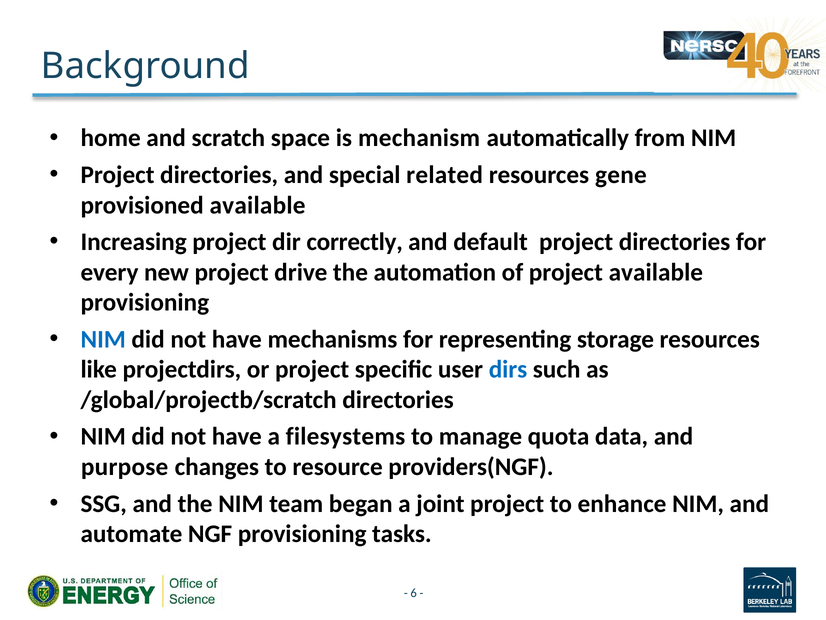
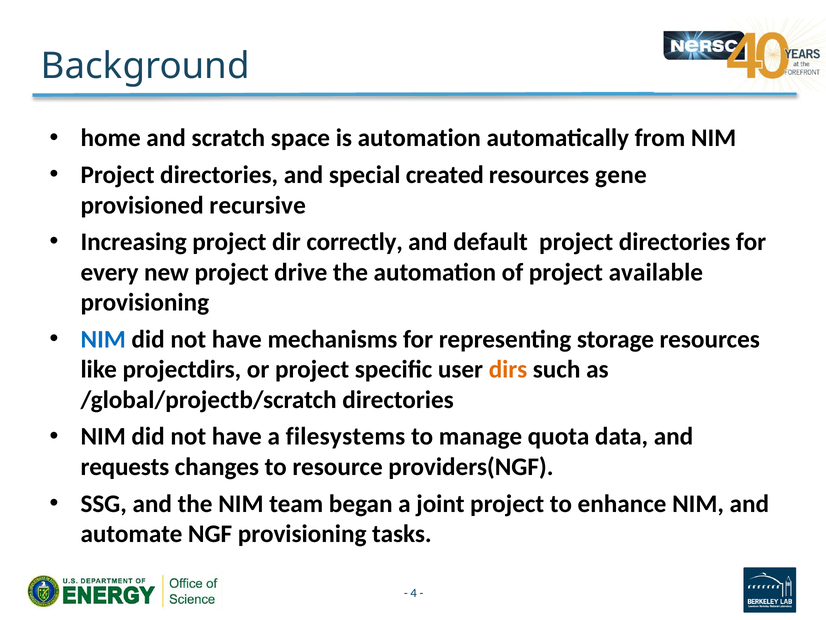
is mechanism: mechanism -> automation (419, 138)
related: related -> created (445, 175)
provisioned available: available -> recursive (258, 205)
dirs colour: blue -> orange (508, 369)
purpose: purpose -> requests (125, 467)
6: 6 -> 4 (414, 592)
